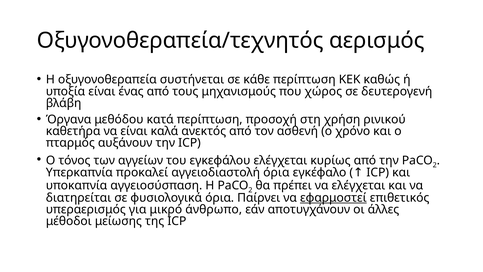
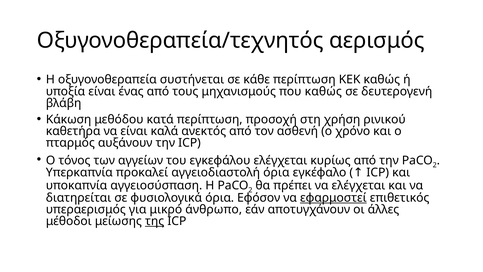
που χώρος: χώρος -> καθώς (323, 91)
Όργανα: Όργανα -> Κάκωση (69, 119)
Παίρνει: Παίρνει -> Εφόσον (259, 197)
της underline: none -> present (155, 221)
